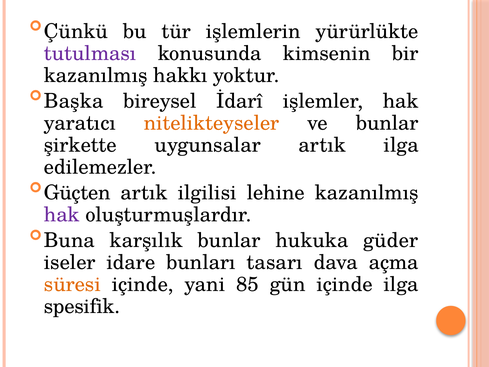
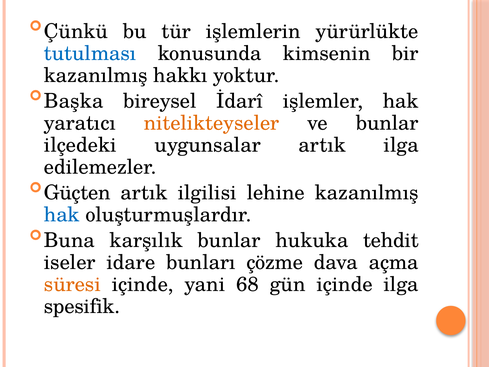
tutulması colour: purple -> blue (90, 53)
şirkette: şirkette -> ilçedeki (80, 145)
hak colour: purple -> blue (62, 215)
güder: güder -> tehdit (391, 240)
tasarı: tasarı -> çözme (275, 262)
85: 85 -> 68 (247, 284)
